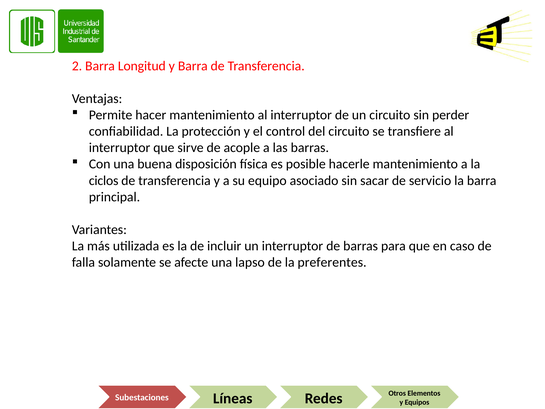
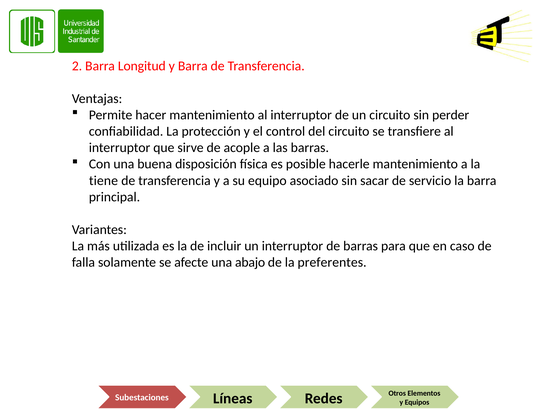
ciclos: ciclos -> tiene (104, 180)
lapso: lapso -> abajo (250, 262)
